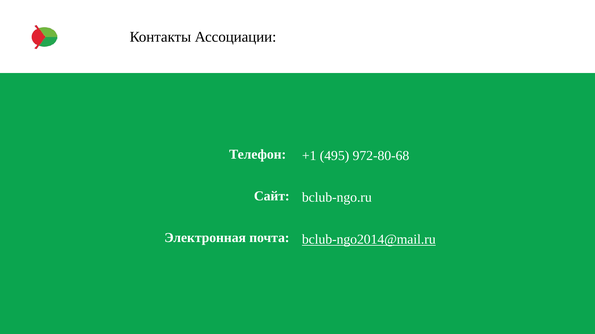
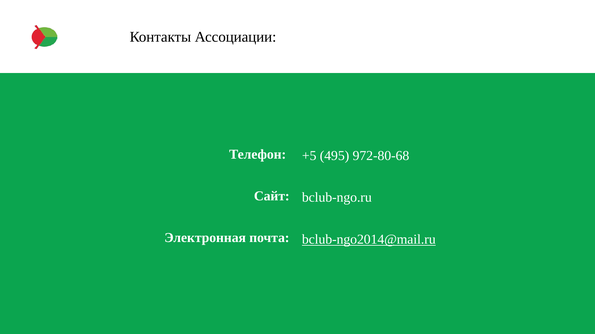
+1: +1 -> +5 (309, 156)
